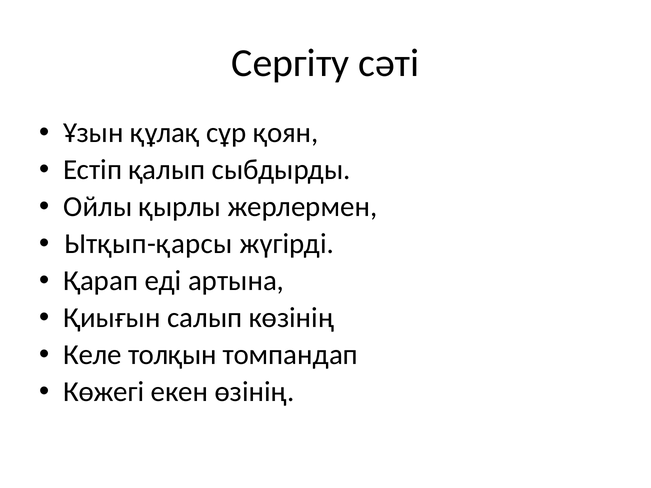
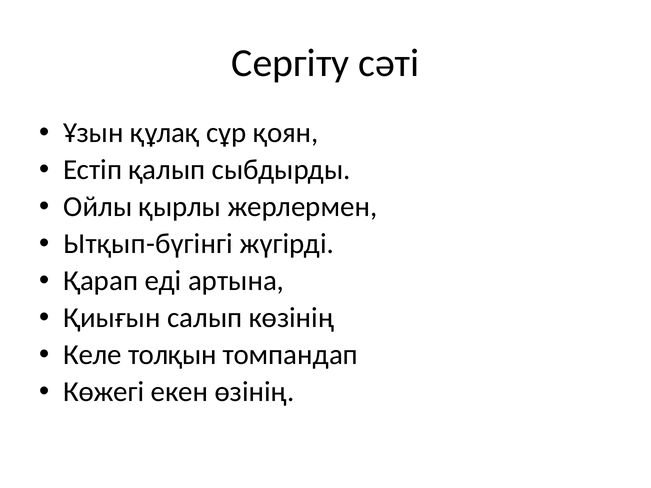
Ытқып-қарсы: Ытқып-қарсы -> Ытқып-бүгінгі (148, 244)
